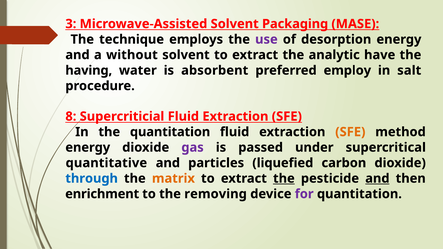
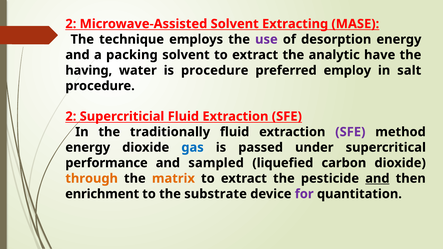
3: 3 -> 2 (71, 24)
Packaging: Packaging -> Extracting (295, 24)
without: without -> packing (132, 55)
is absorbent: absorbent -> procedure (215, 70)
8: 8 -> 2 (71, 116)
the quantitation: quantitation -> traditionally (170, 132)
SFE colour: orange -> purple (350, 132)
gas colour: purple -> blue (193, 148)
quantitative: quantitative -> performance (106, 163)
particles: particles -> sampled (216, 163)
through colour: blue -> orange (92, 179)
the underline: present -> none (284, 179)
removing: removing -> substrate (216, 194)
